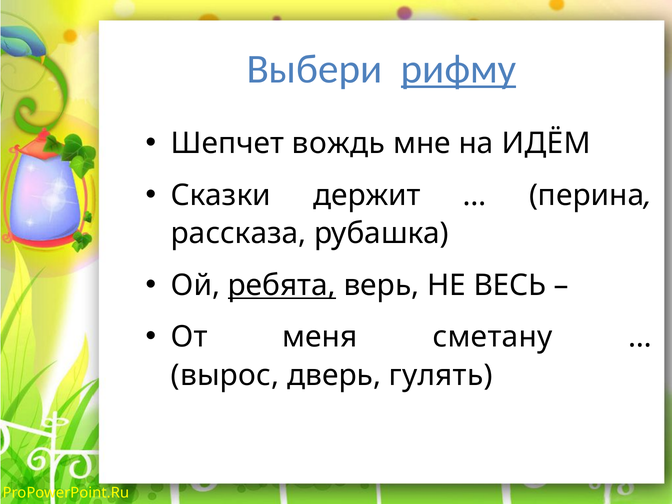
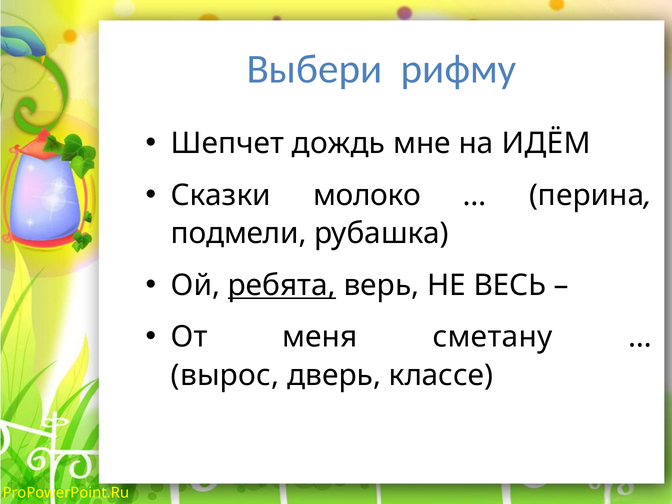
рифму underline: present -> none (459, 69)
вождь: вождь -> дождь (338, 143)
держит: держит -> молоко (367, 195)
рассказа: рассказа -> подмели (239, 234)
гулять: гулять -> классе (441, 375)
